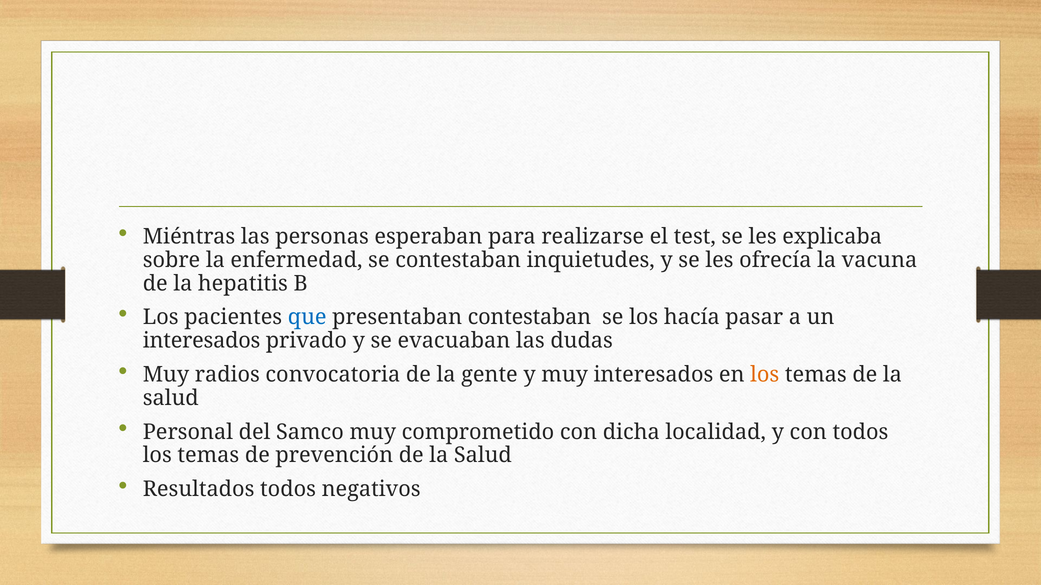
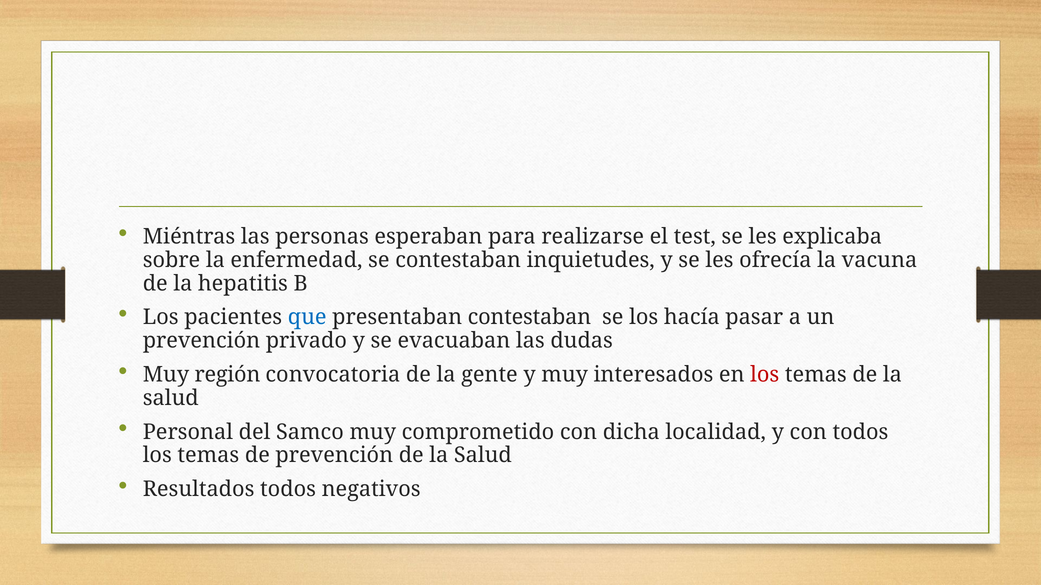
interesados: interesados -> prevención (201, 341)
radios: radios -> región (227, 375)
los colour: orange -> red (765, 375)
